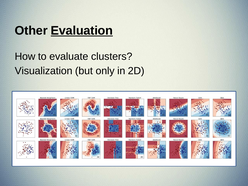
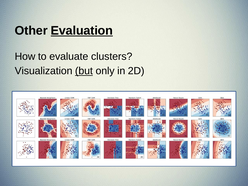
but underline: none -> present (84, 71)
